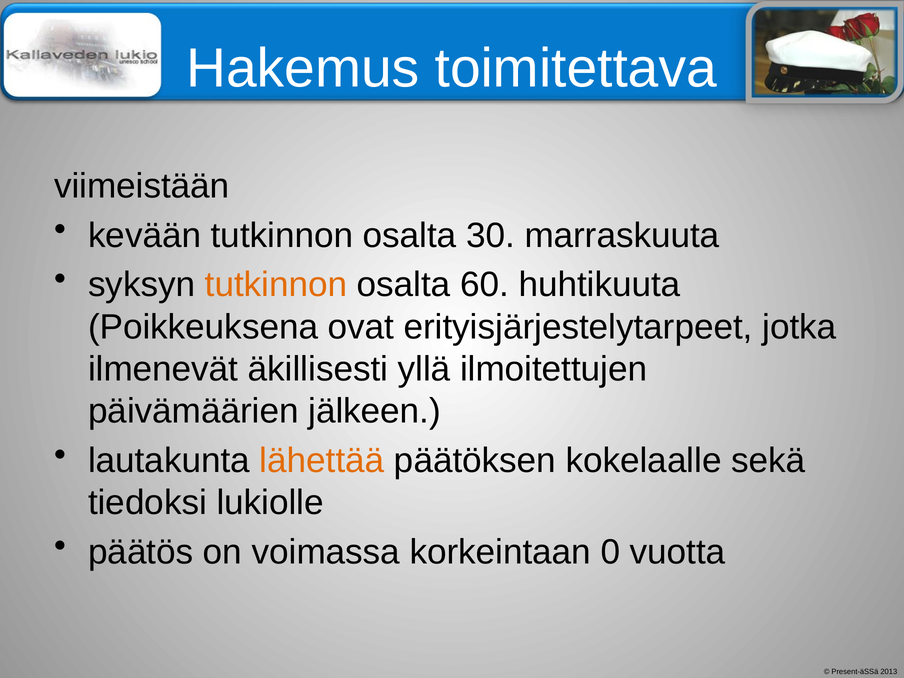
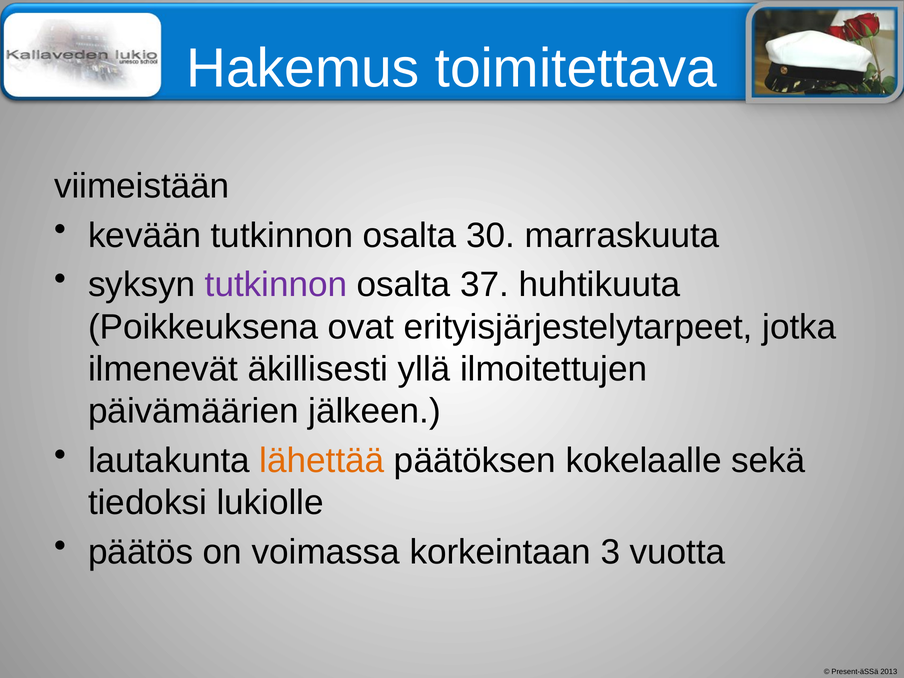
tutkinnon colour: orange -> purple (276, 285)
60: 60 -> 37 (485, 285)
0: 0 -> 3 (610, 552)
